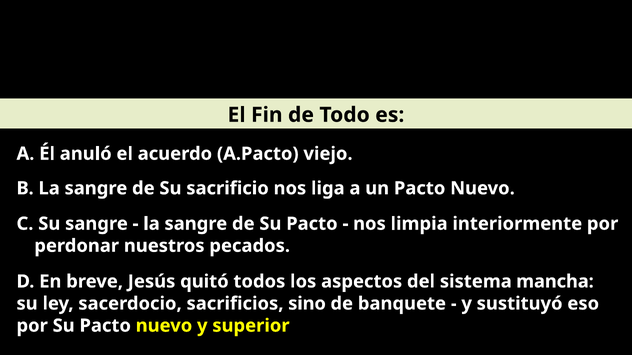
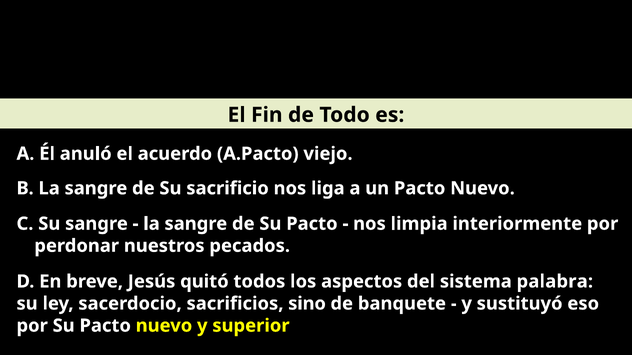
mancha: mancha -> palabra (555, 282)
